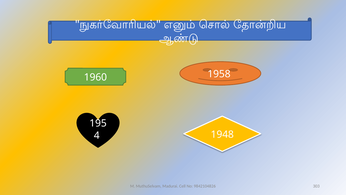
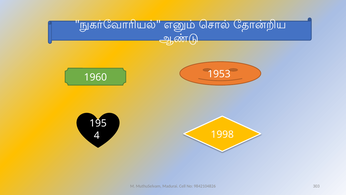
1958: 1958 -> 1953 (219, 74)
1948: 1948 -> 1998 (222, 134)
